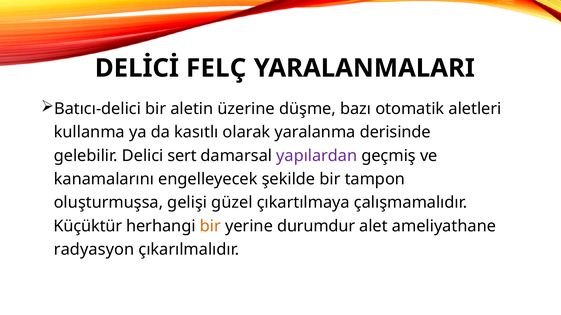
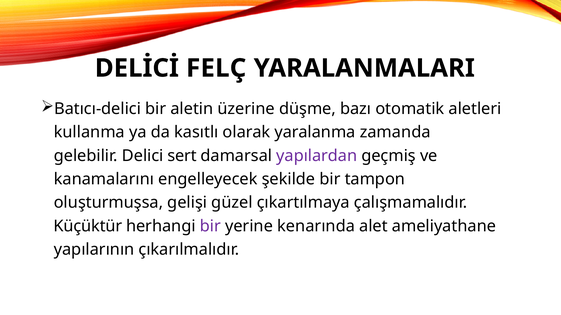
derisinde: derisinde -> zamanda (395, 132)
bir colour: orange -> purple (210, 226)
durumdur: durumdur -> kenarında (316, 226)
radyasyon: radyasyon -> yapılarının (94, 250)
